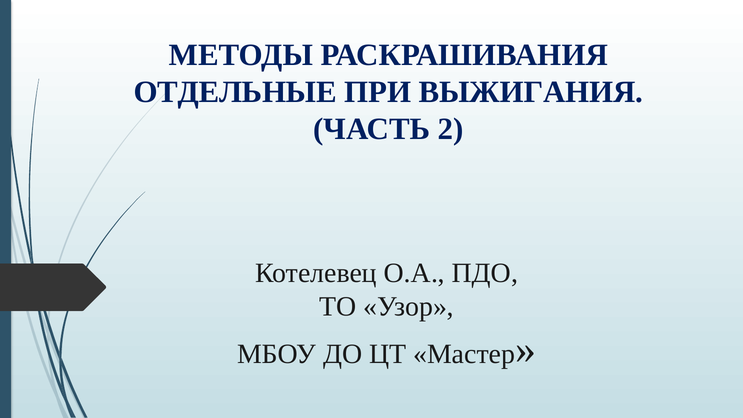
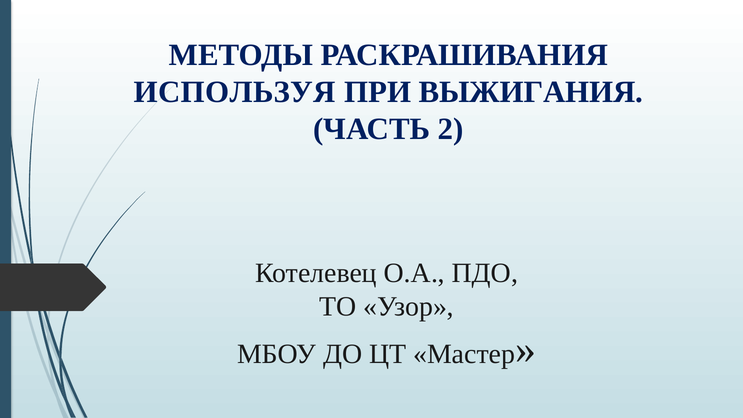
ОТДЕЛЬНЫЕ: ОТДЕЛЬНЫЕ -> ИСПОЛЬЗУЯ (235, 92)
